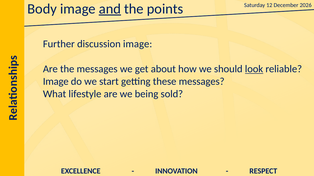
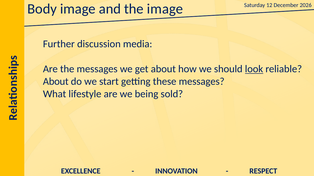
and underline: present -> none (110, 9)
the points: points -> image (165, 9)
discussion image: image -> media (138, 44)
Image: Image -> About (56, 82)
